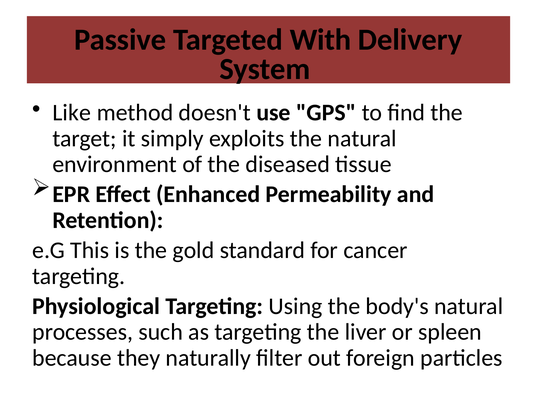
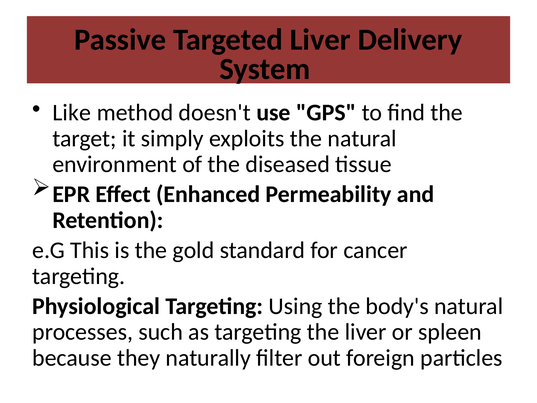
Targeted With: With -> Liver (320, 40)
